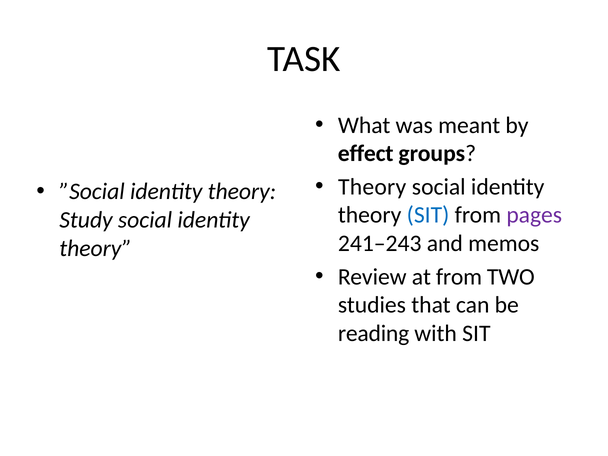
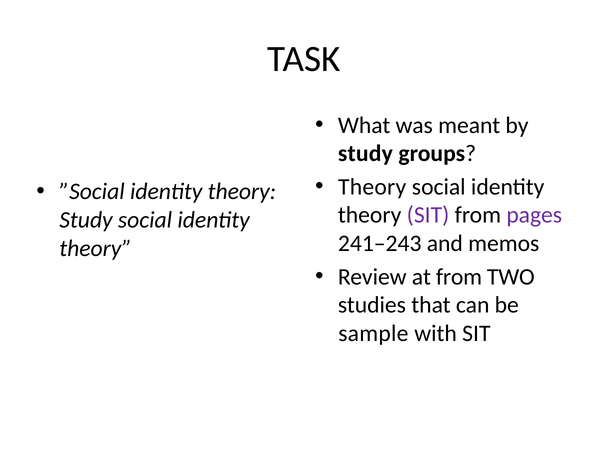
effect: effect -> study (365, 154)
SIT colour: blue -> purple (428, 215)
reading: reading -> sample (373, 333)
